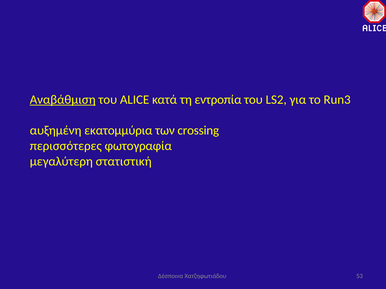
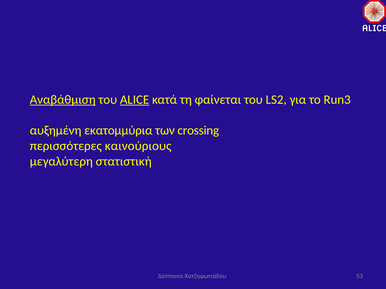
ALICE underline: none -> present (135, 100)
εντροπία: εντροπία -> φαίνεται (218, 100)
φωτογραφία: φωτογραφία -> καινούριους (138, 146)
